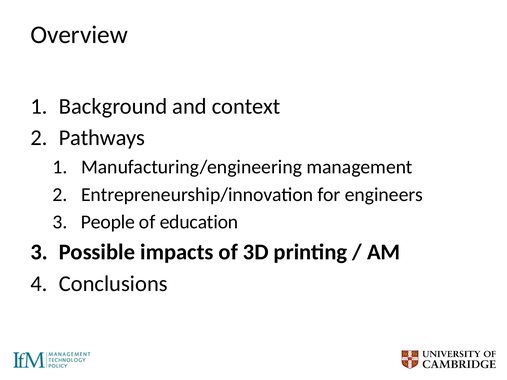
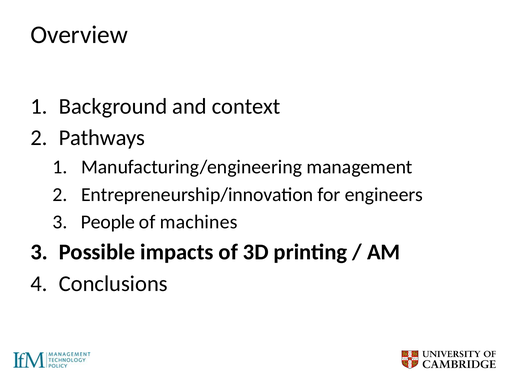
education: education -> machines (199, 222)
